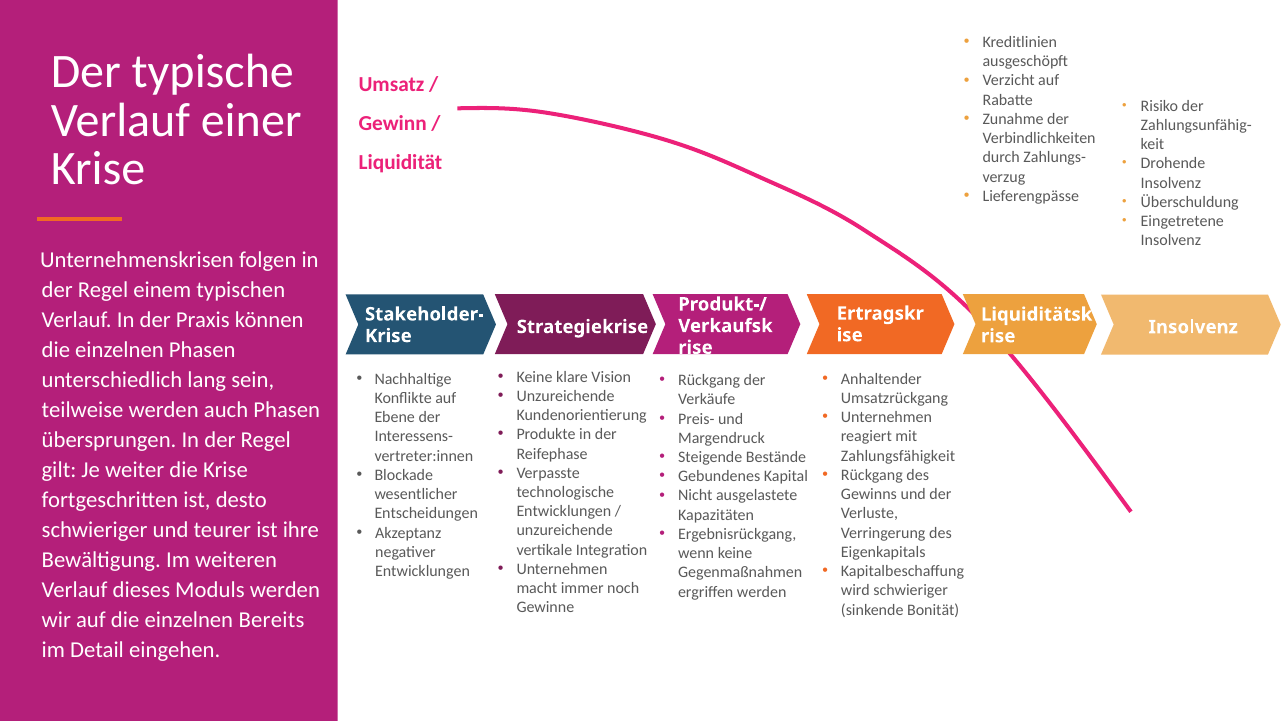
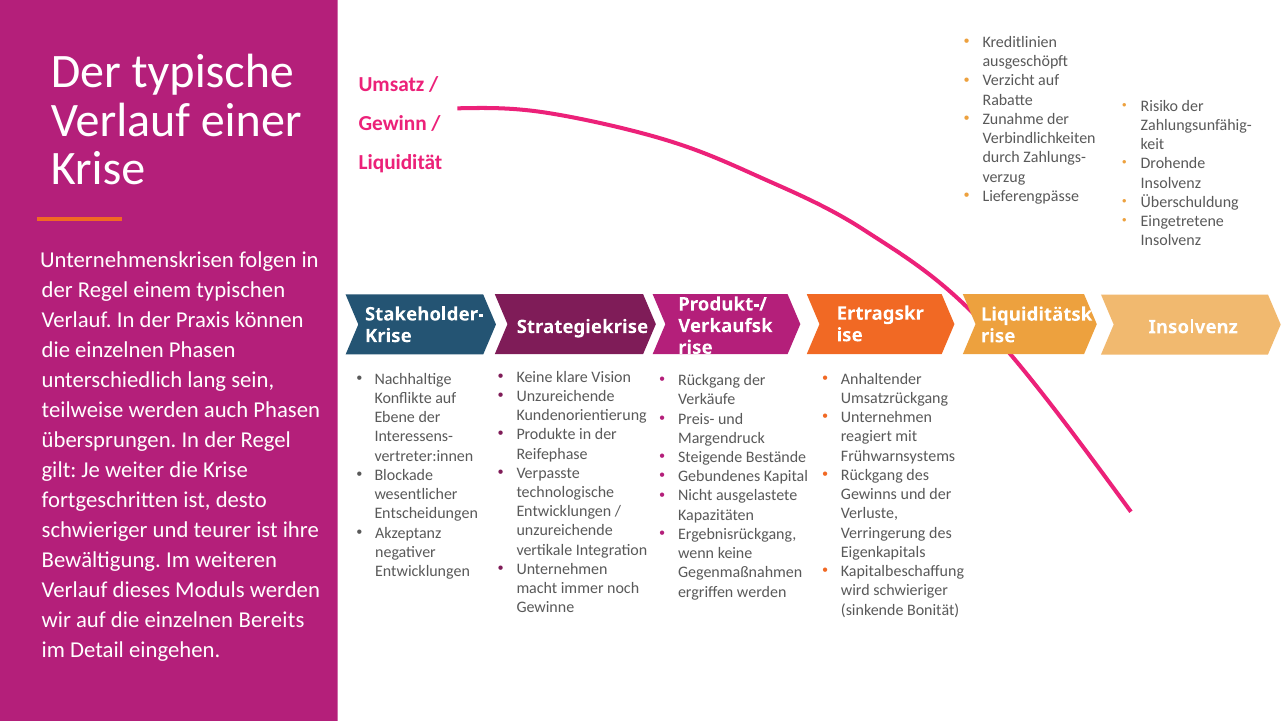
Zahlungsfähigkeit: Zahlungsfähigkeit -> Frühwarnsystems (898, 456)
